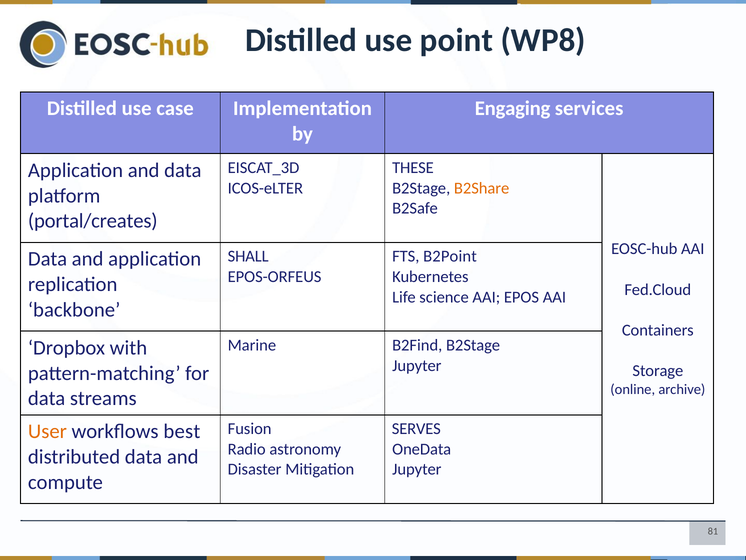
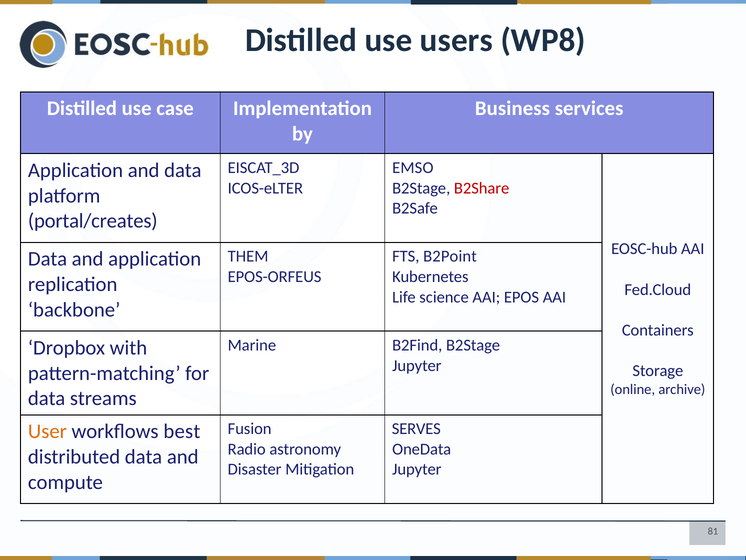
point: point -> users (456, 40)
Engaging: Engaging -> Business (512, 108)
THESE: THESE -> EMSO (413, 168)
B2Share colour: orange -> red (482, 188)
SHALL: SHALL -> THEM (248, 256)
